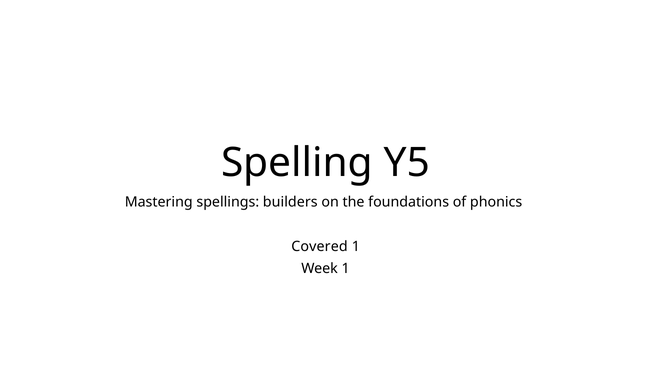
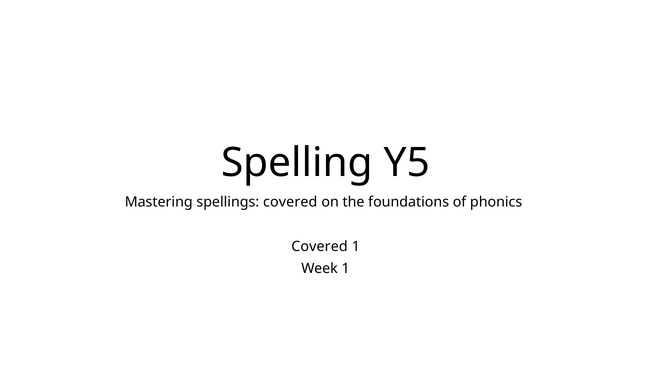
spellings builders: builders -> covered (290, 202)
